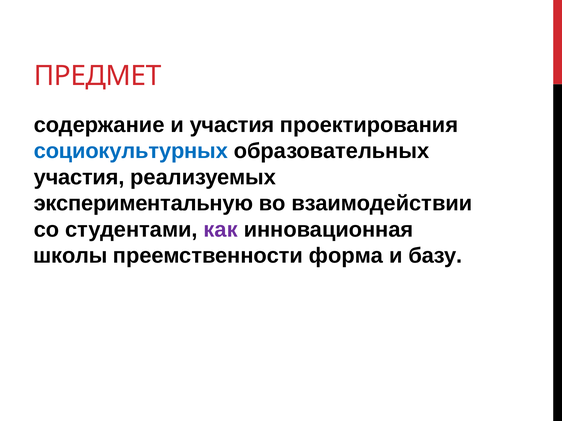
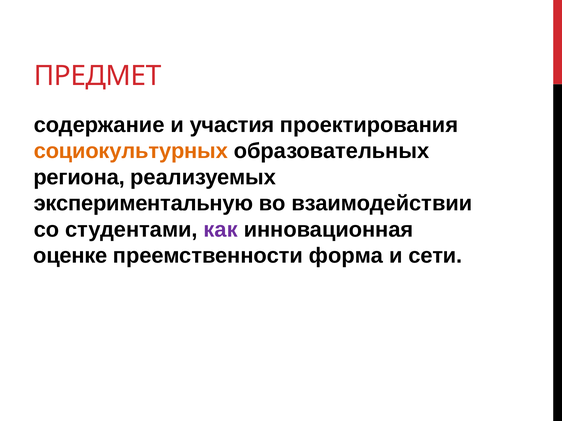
социокультурных colour: blue -> orange (131, 151)
участия: участия -> региона (79, 177)
школы: школы -> оценке (70, 256)
базу: базу -> сети (435, 256)
